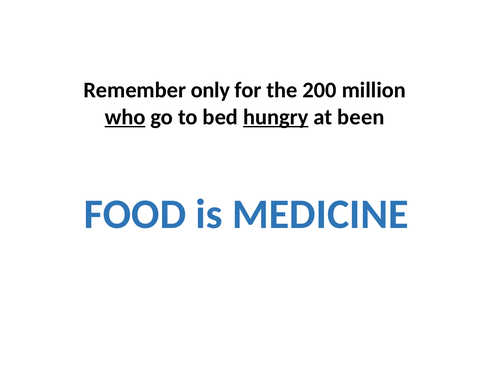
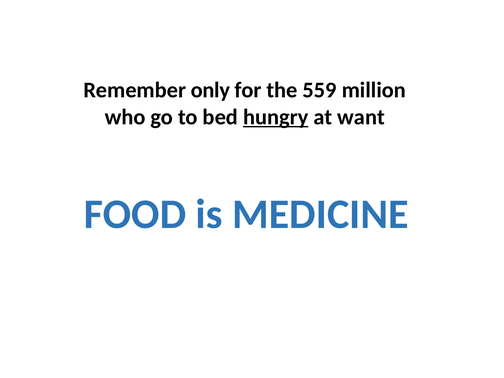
200: 200 -> 559 (320, 90)
who underline: present -> none (125, 117)
been: been -> want (361, 117)
